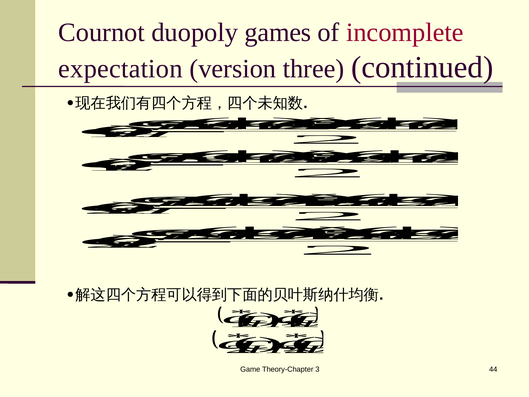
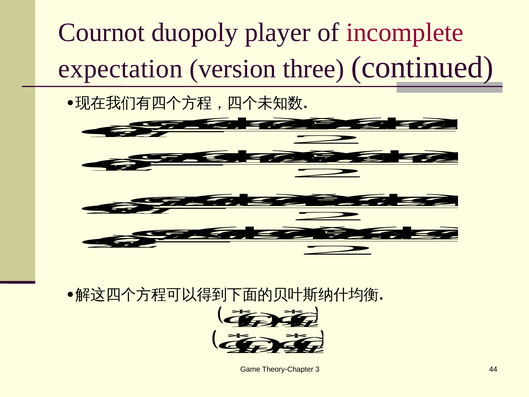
games: games -> player (278, 32)
